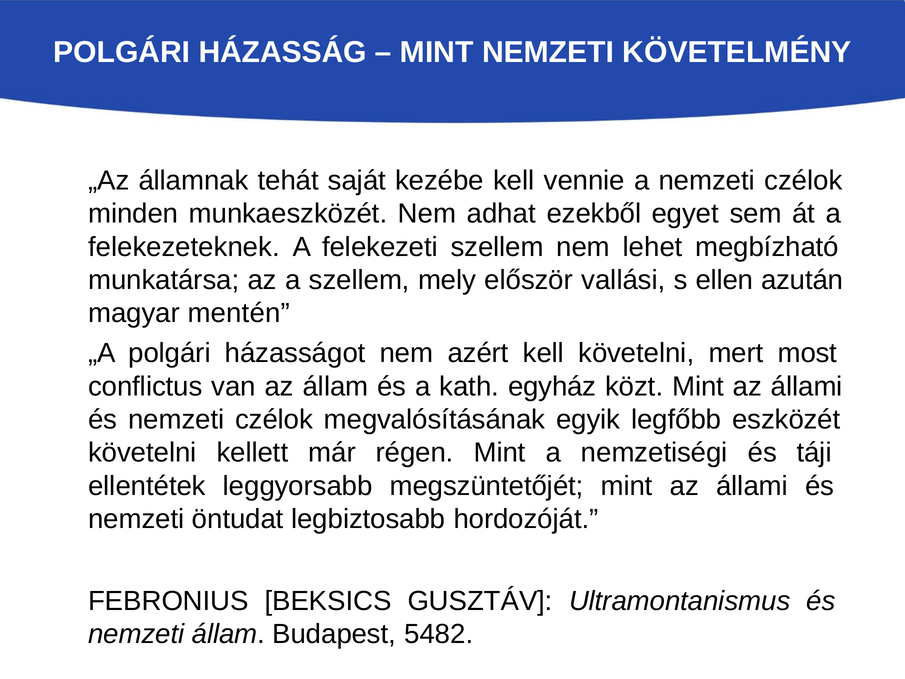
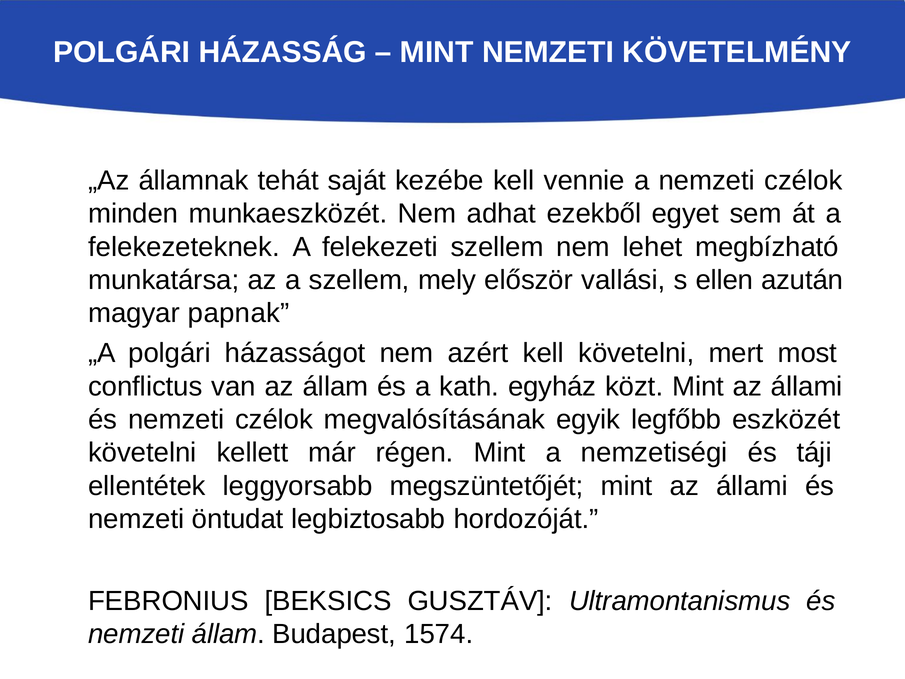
mentén: mentén -> papnak (239, 313)
5482: 5482 -> 1574 (439, 634)
